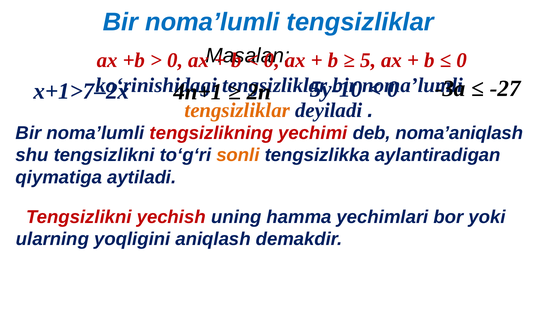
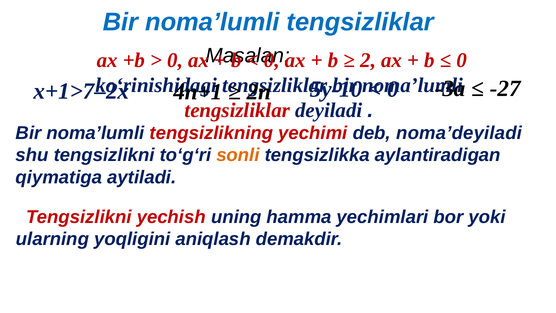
5: 5 -> 2 (368, 60)
tengsizliklar colour: orange -> red (237, 110)
noma’aniqlash: noma’aniqlash -> noma’deyiladi (459, 133)
